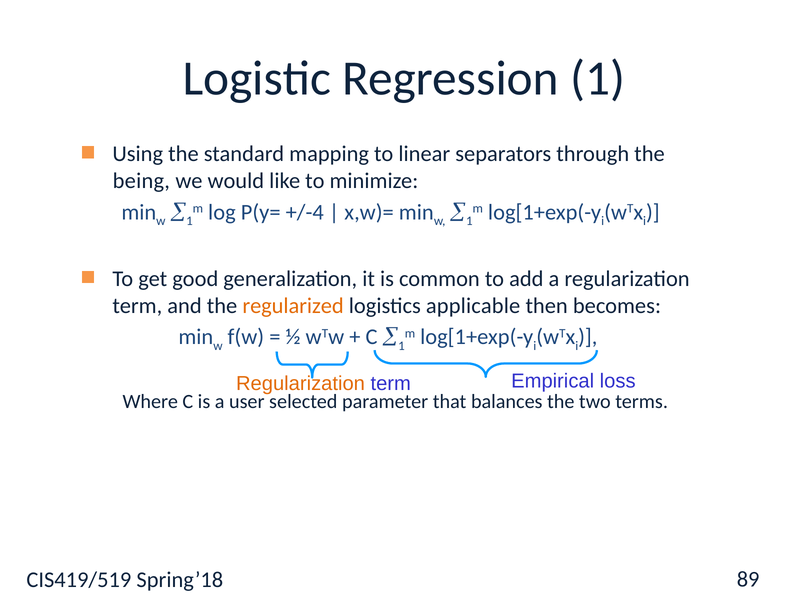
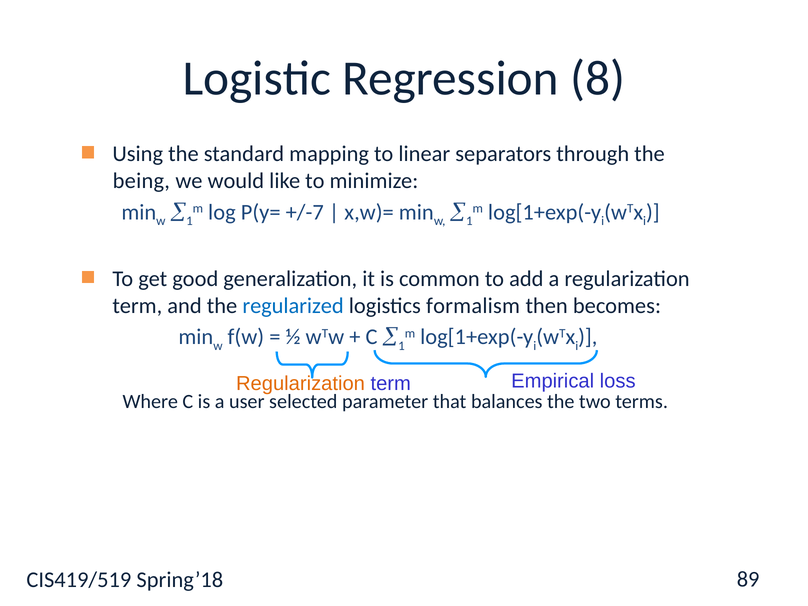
Regression 1: 1 -> 8 (598, 78)
+/-4: +/-4 -> +/-7 (305, 212)
regularized colour: orange -> blue (293, 306)
applicable: applicable -> formalism (473, 306)
